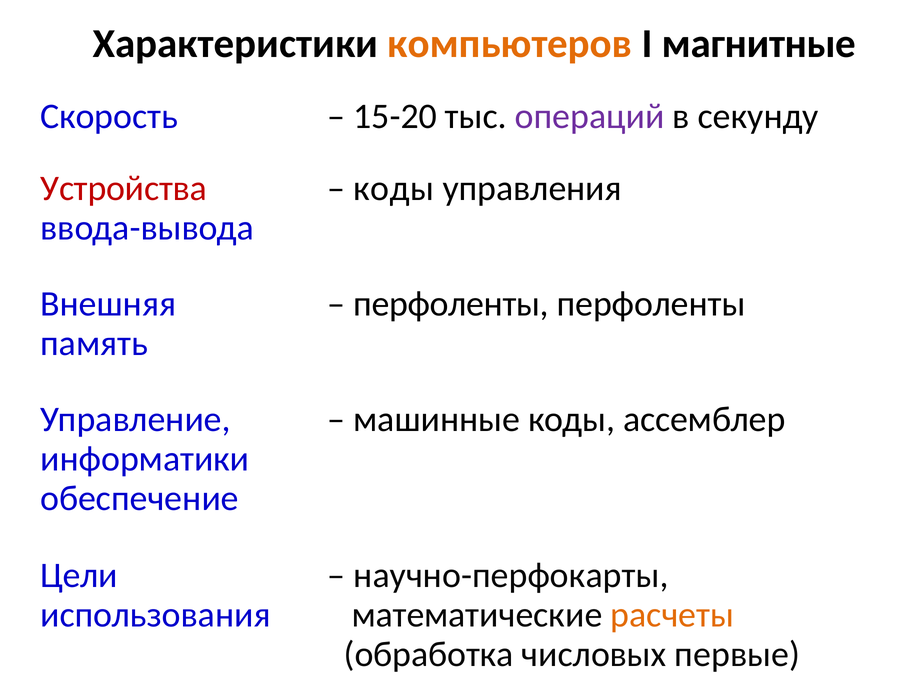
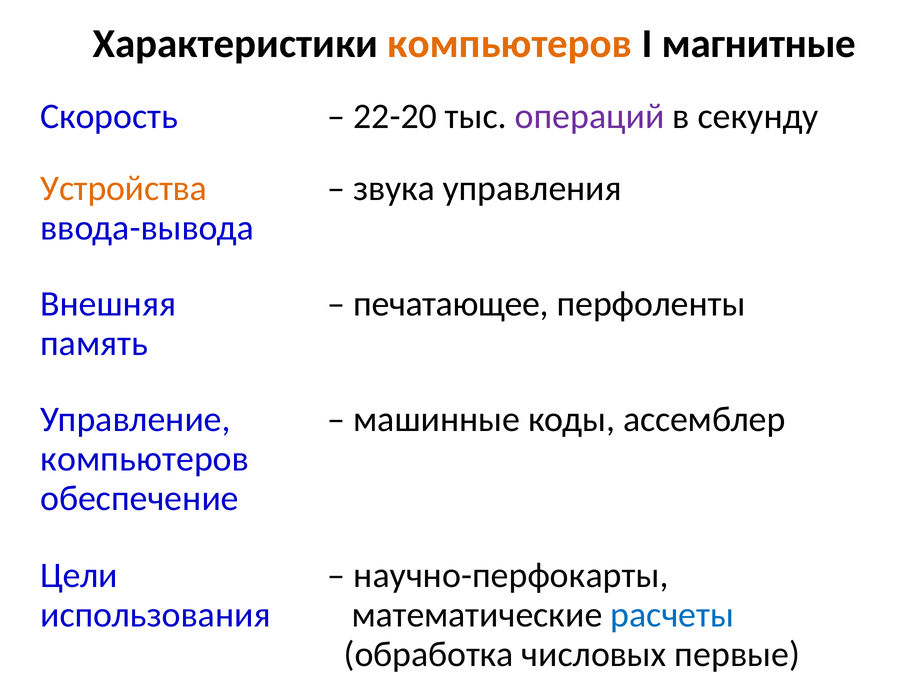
15-20: 15-20 -> 22-20 (395, 116)
Устройства colour: red -> orange (124, 188)
коды: коды -> звука (394, 188)
перфоленты: перфоленты -> печатающее (451, 304)
информатики: информатики -> компьютеров (145, 459)
расчеты colour: orange -> blue (672, 614)
